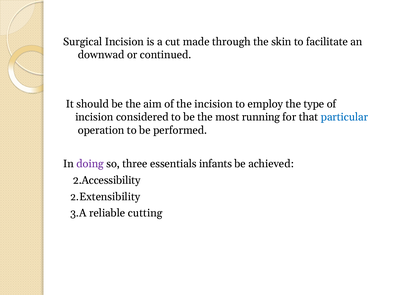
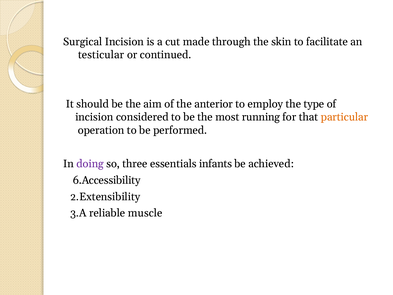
downwad: downwad -> testicular (101, 55)
the incision: incision -> anterior (214, 104)
particular colour: blue -> orange (344, 117)
2.Accessibility: 2.Accessibility -> 6.Accessibility (107, 180)
cutting: cutting -> muscle (145, 213)
